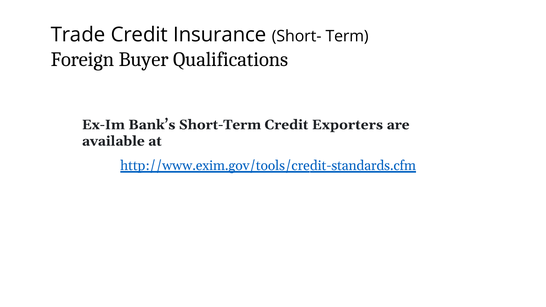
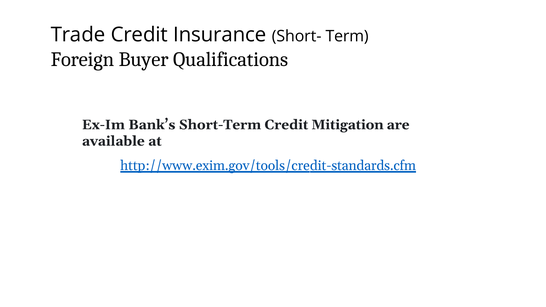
Exporters: Exporters -> Mitigation (348, 125)
